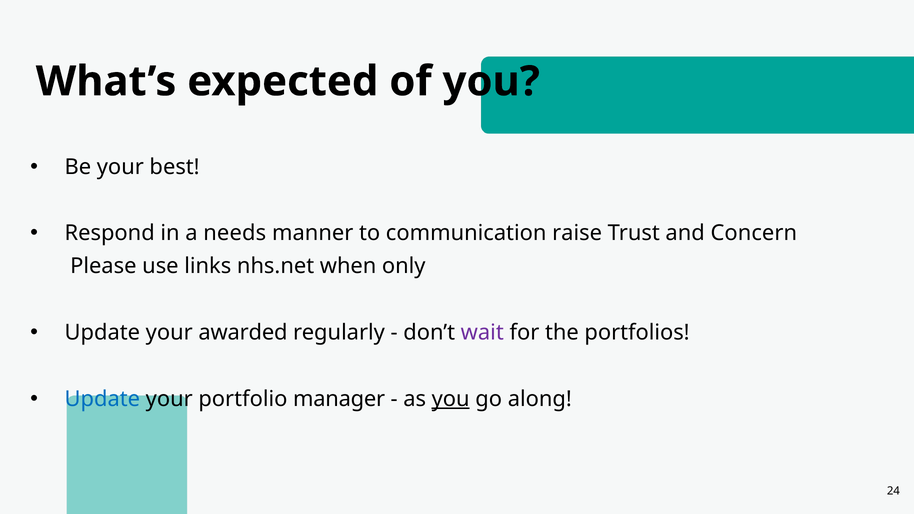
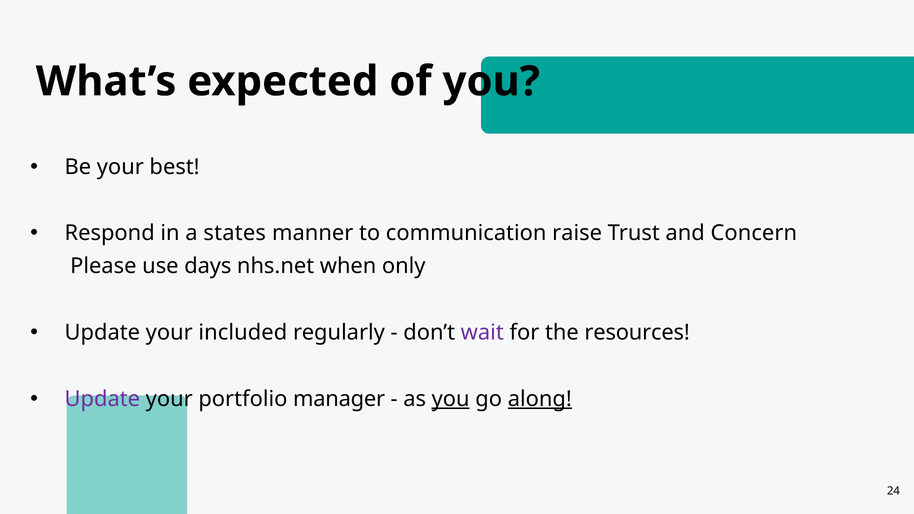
needs: needs -> states (235, 233)
links: links -> days (208, 266)
awarded: awarded -> included (243, 333)
portfolios: portfolios -> resources (637, 333)
Update colour: blue -> purple (102, 399)
along underline: none -> present (540, 399)
